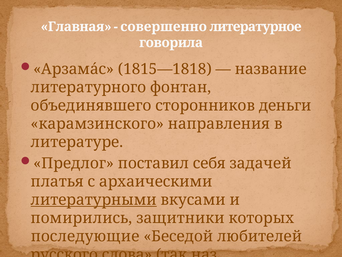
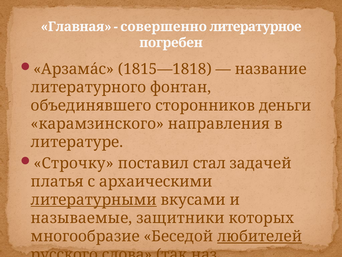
говорила: говорила -> погребен (171, 43)
Предлог: Предлог -> Строчку (74, 163)
себя: себя -> стал (209, 163)
помирились: помирились -> называемые (82, 218)
последующие: последующие -> многообразие (85, 236)
любителей underline: none -> present (260, 236)
